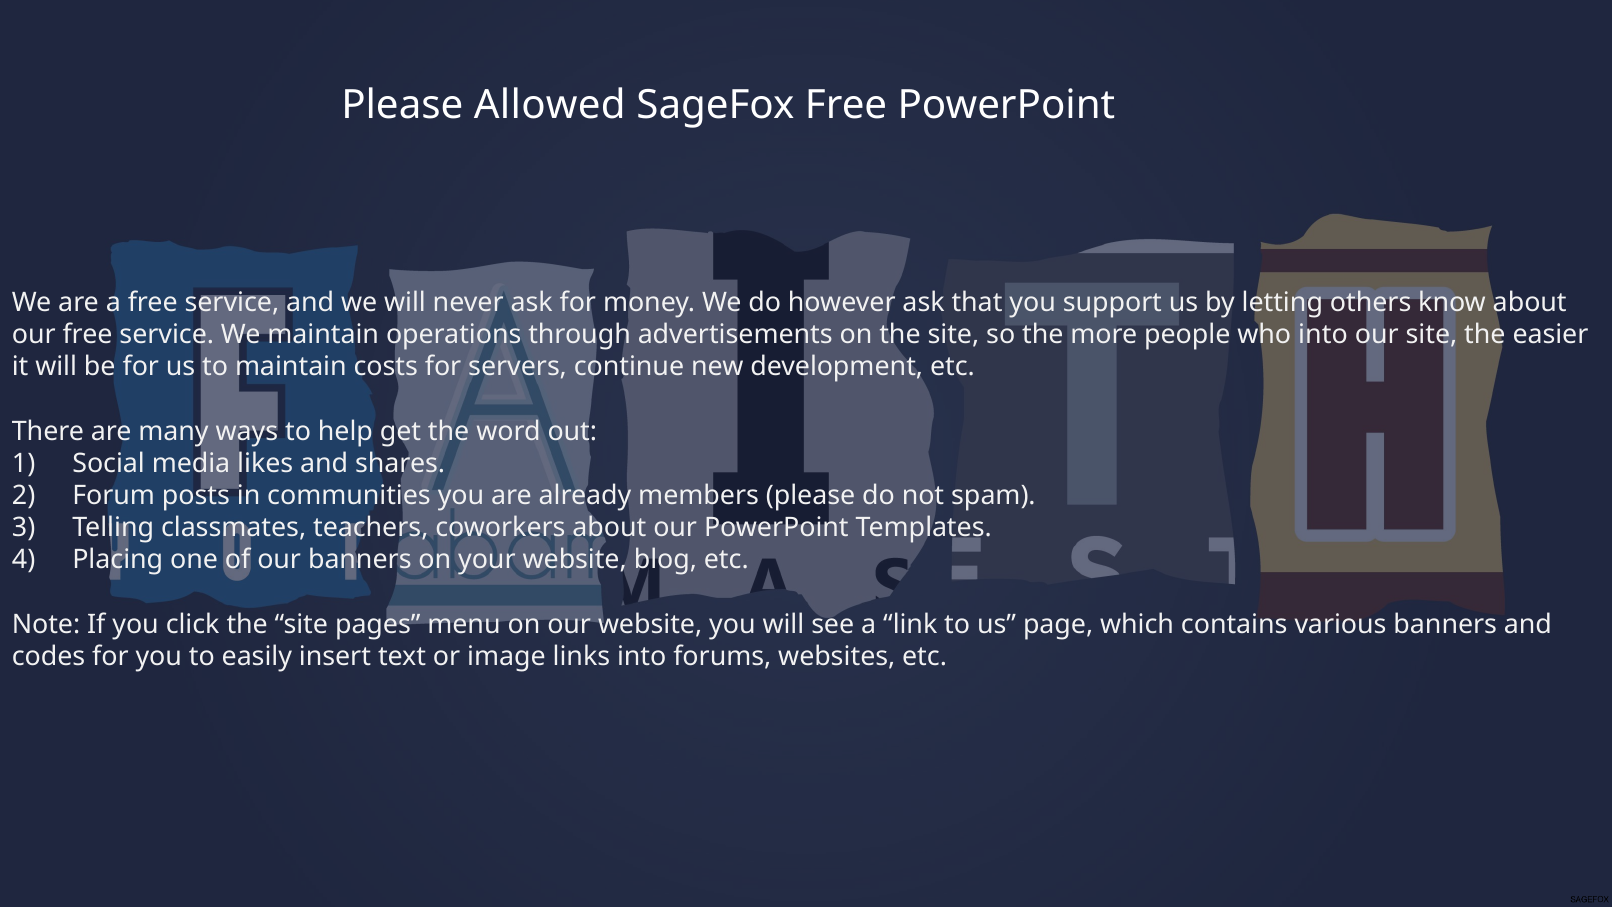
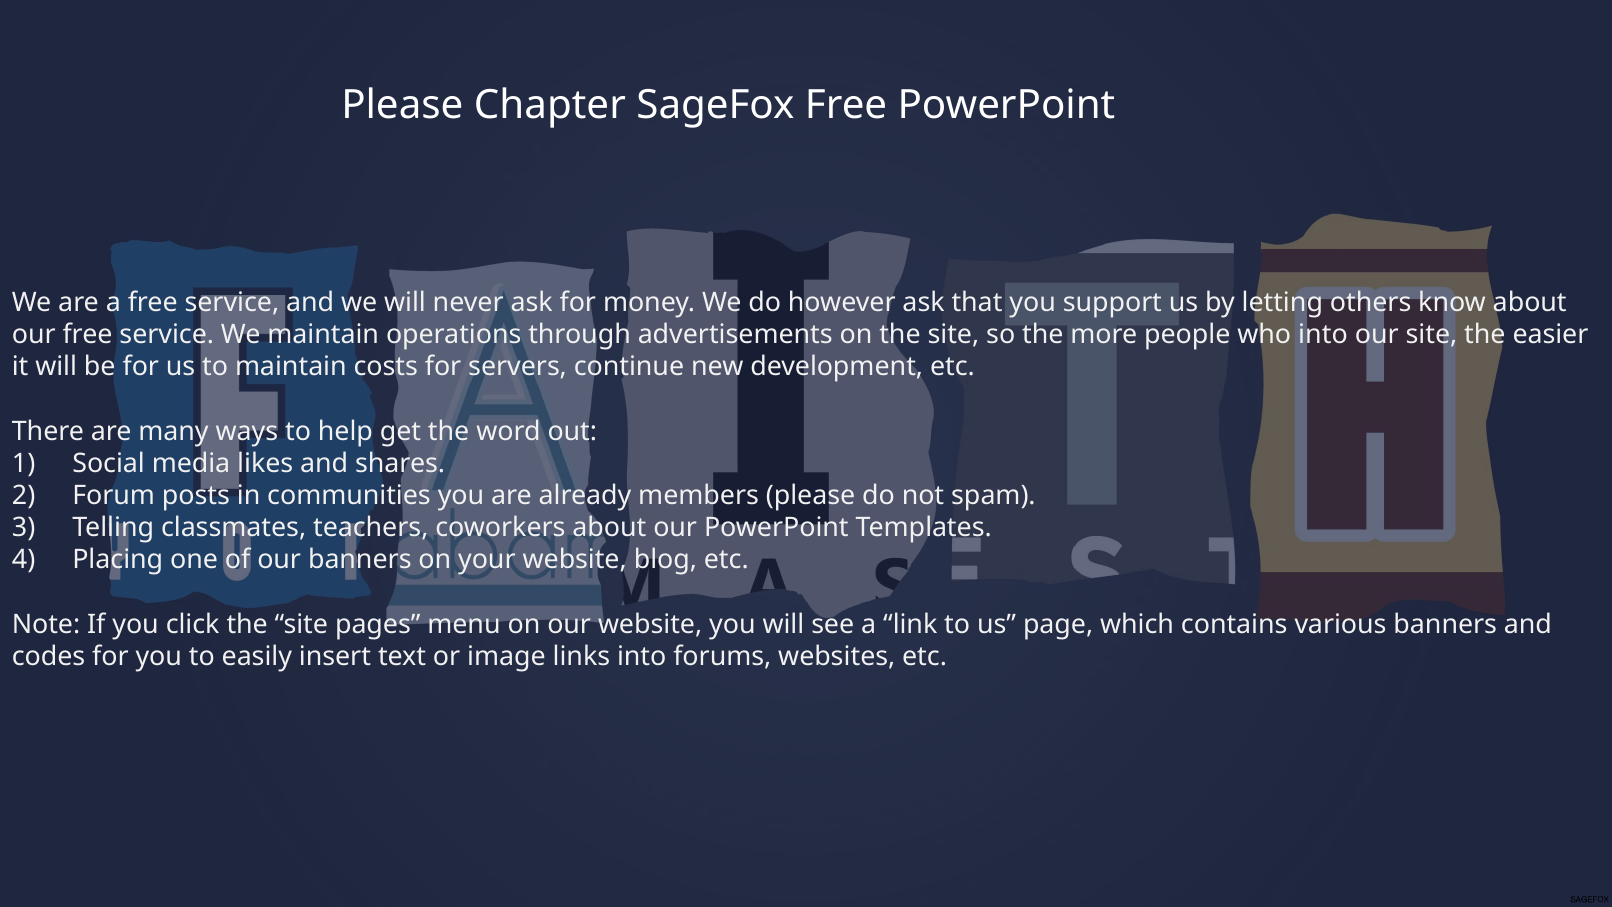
Allowed: Allowed -> Chapter (550, 106)
